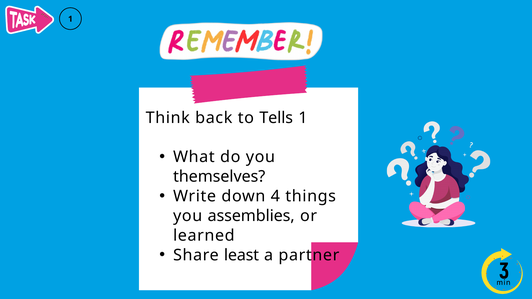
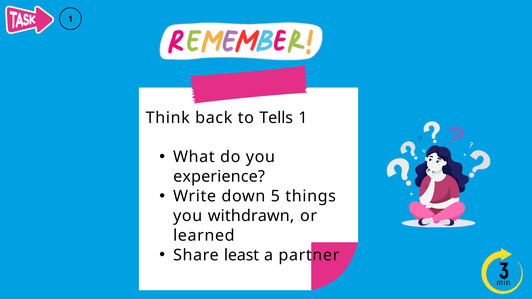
themselves: themselves -> experience (219, 177)
4: 4 -> 5 (275, 196)
assemblies: assemblies -> withdrawn (251, 216)
